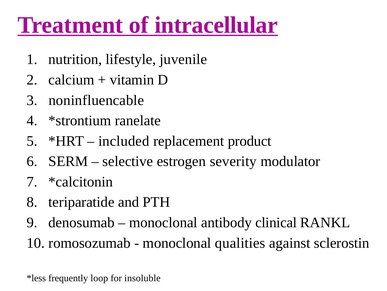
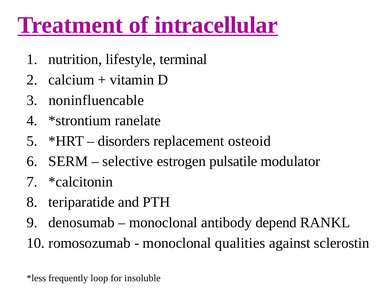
juvenile: juvenile -> terminal (183, 59)
included: included -> disorders (124, 141)
product: product -> osteoid (249, 141)
severity: severity -> pulsatile (233, 161)
clinical: clinical -> depend (276, 222)
